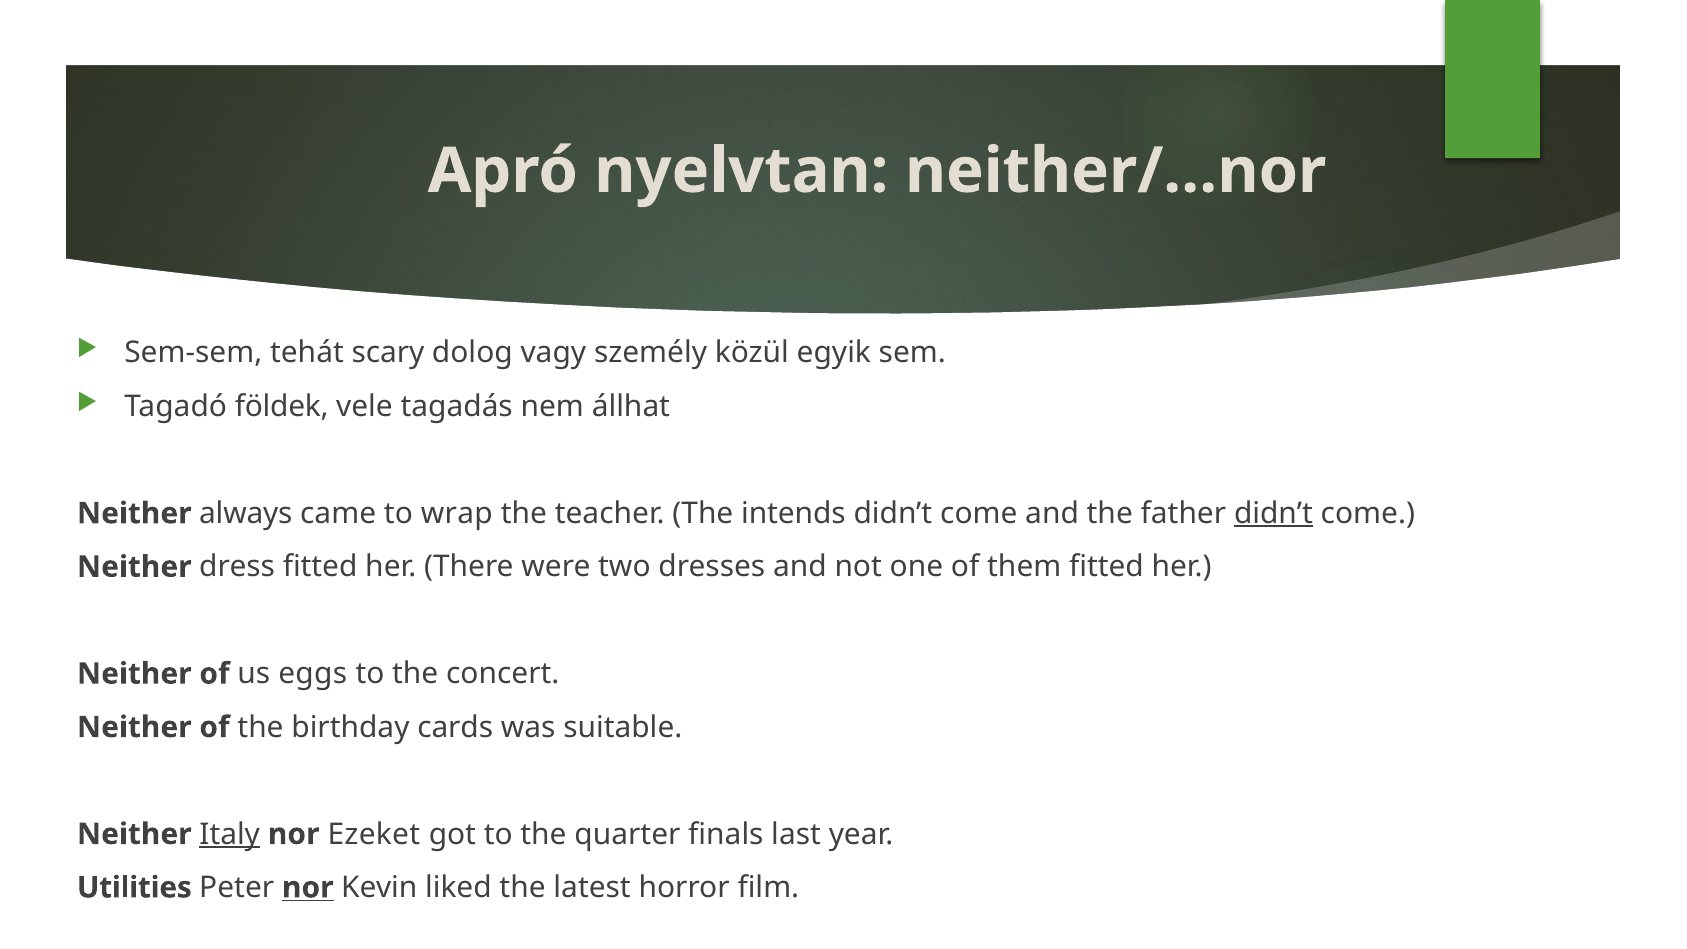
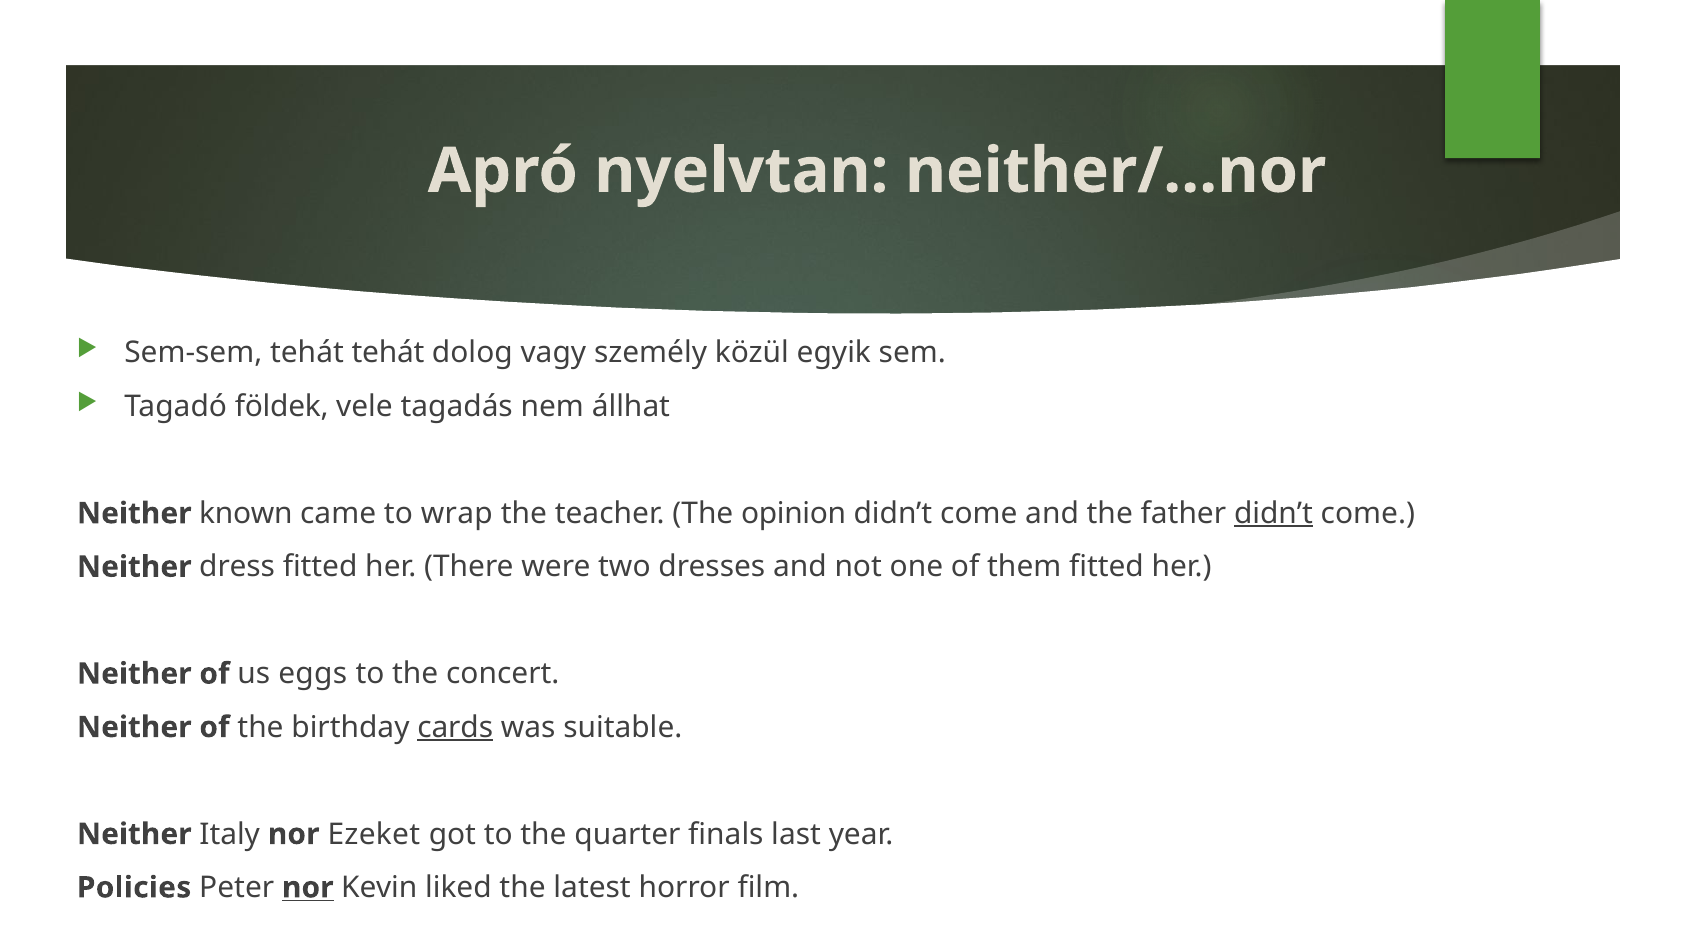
tehát scary: scary -> tehát (388, 353)
always: always -> known (246, 513)
intends: intends -> opinion (794, 513)
cards underline: none -> present (455, 727)
Italy underline: present -> none (230, 834)
Utilities: Utilities -> Policies (134, 888)
